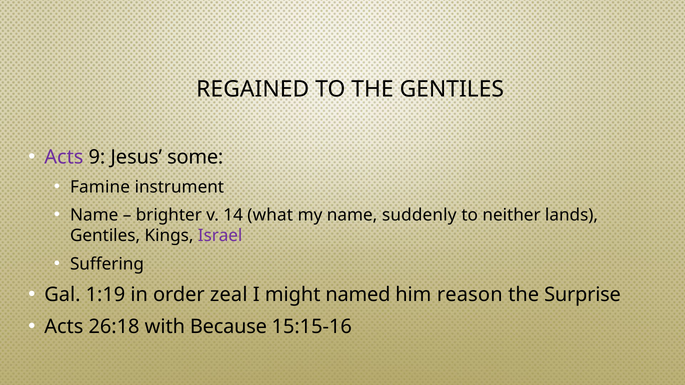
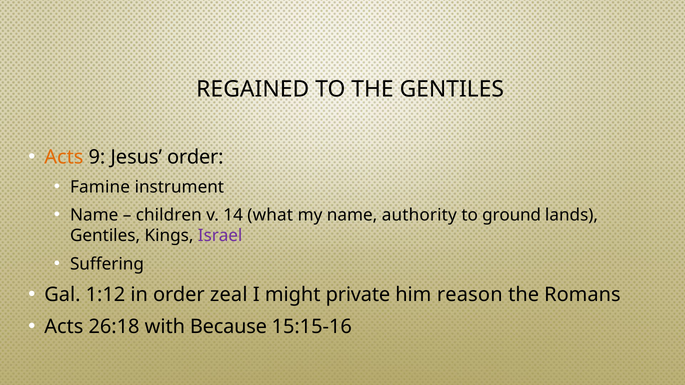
Acts colour: purple -> orange (64, 157)
Jesus some: some -> order (195, 157)
brighter: brighter -> children (169, 215)
suddenly: suddenly -> authority (419, 215)
neither: neither -> ground (512, 215)
1:19: 1:19 -> 1:12 (105, 295)
named: named -> private (358, 295)
Surprise: Surprise -> Romans (582, 295)
